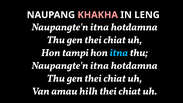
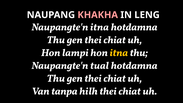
tampi: tampi -> lampi (75, 53)
itna colour: light blue -> yellow (119, 53)
itna: itna -> tual (99, 65)
amau: amau -> tanpa (64, 91)
